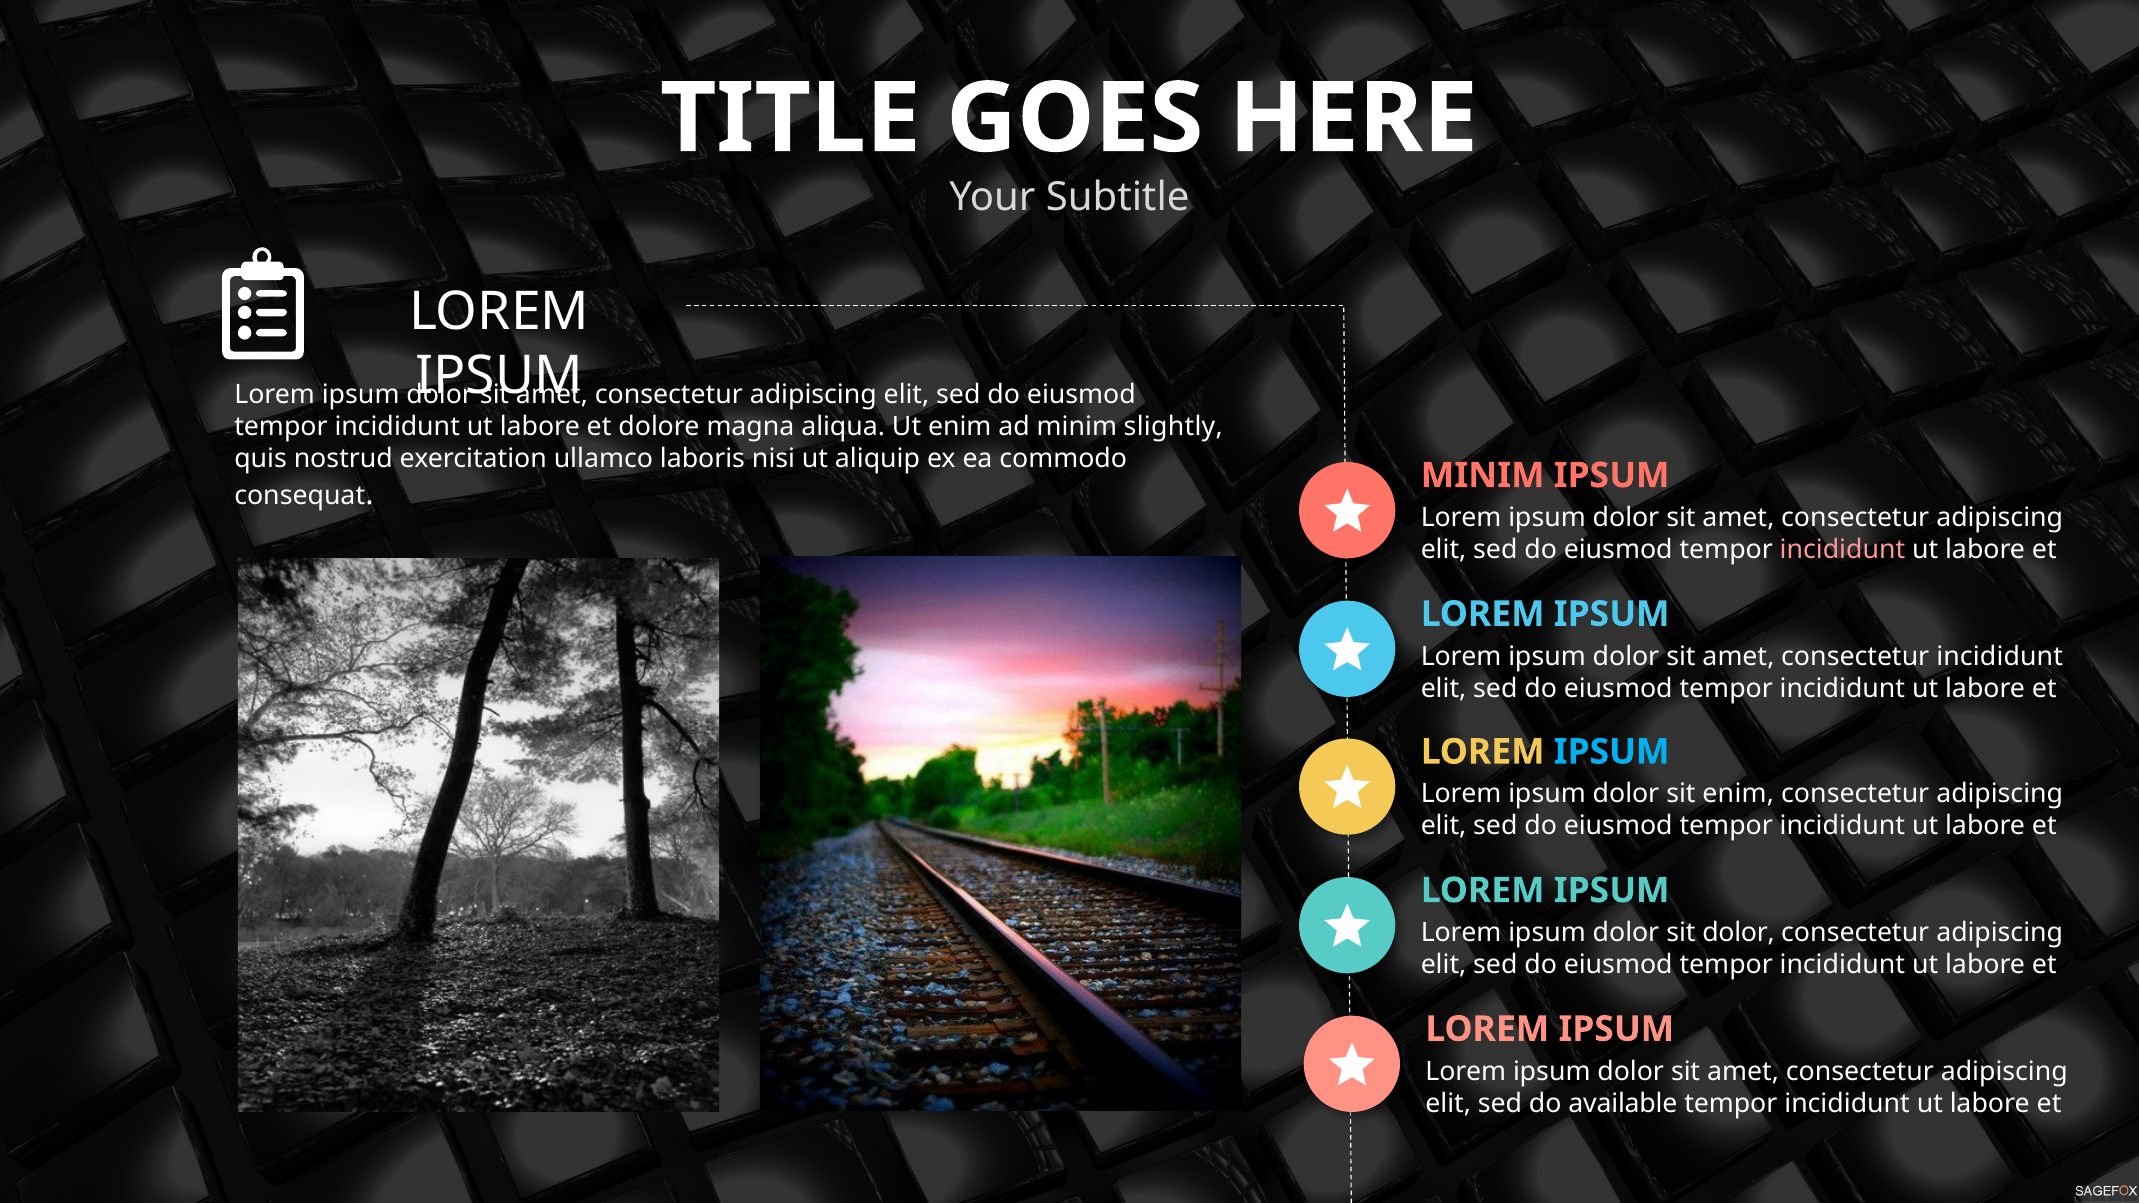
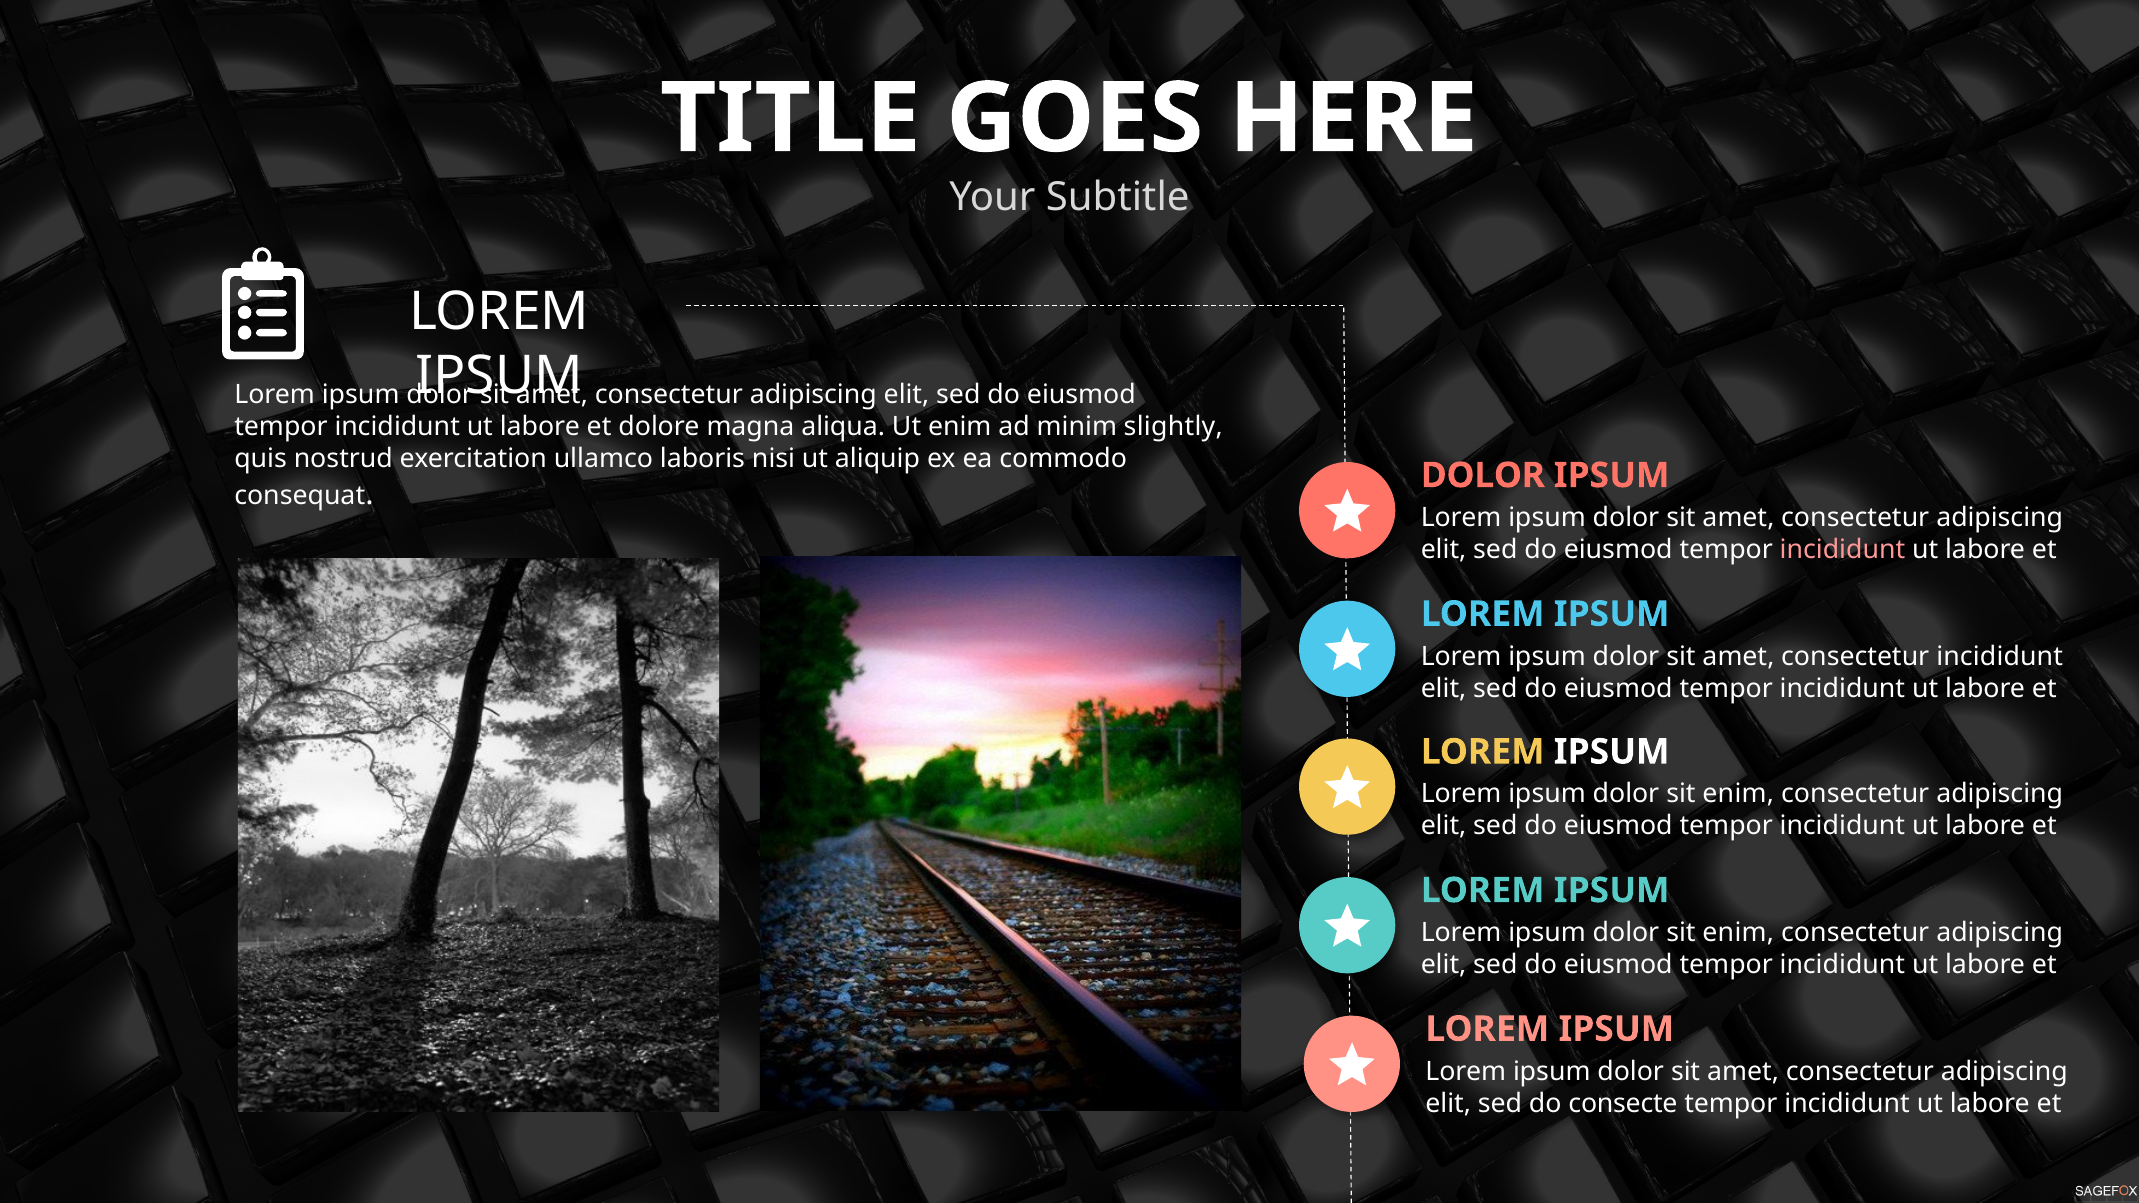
MINIM: MINIM -> DOLOR (1483, 476)
IPSUM colour: light blue -> white (1612, 752)
dolor: dolor -> enim (1738, 933)
available: available -> consecte (1623, 1103)
